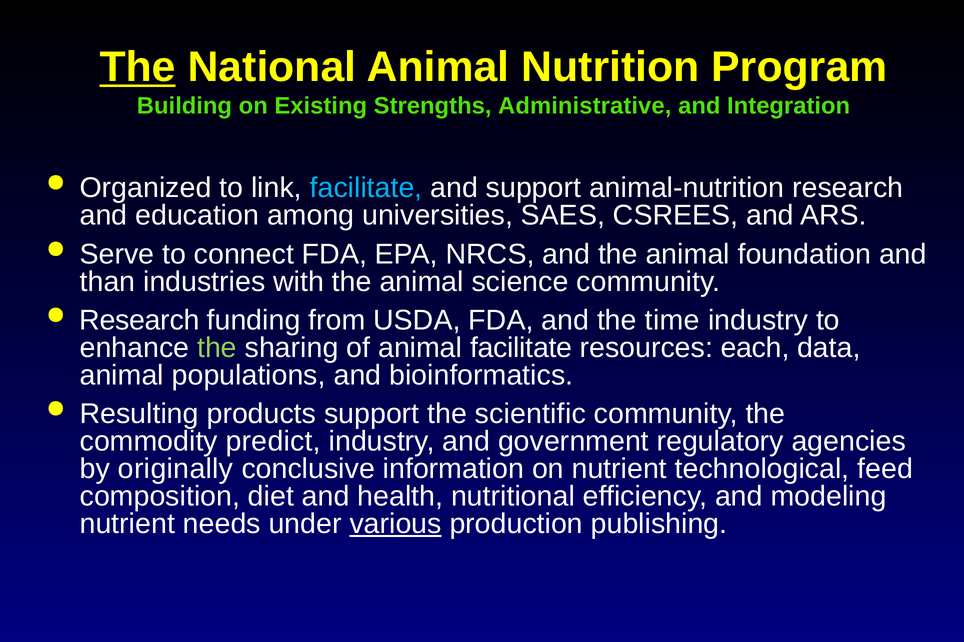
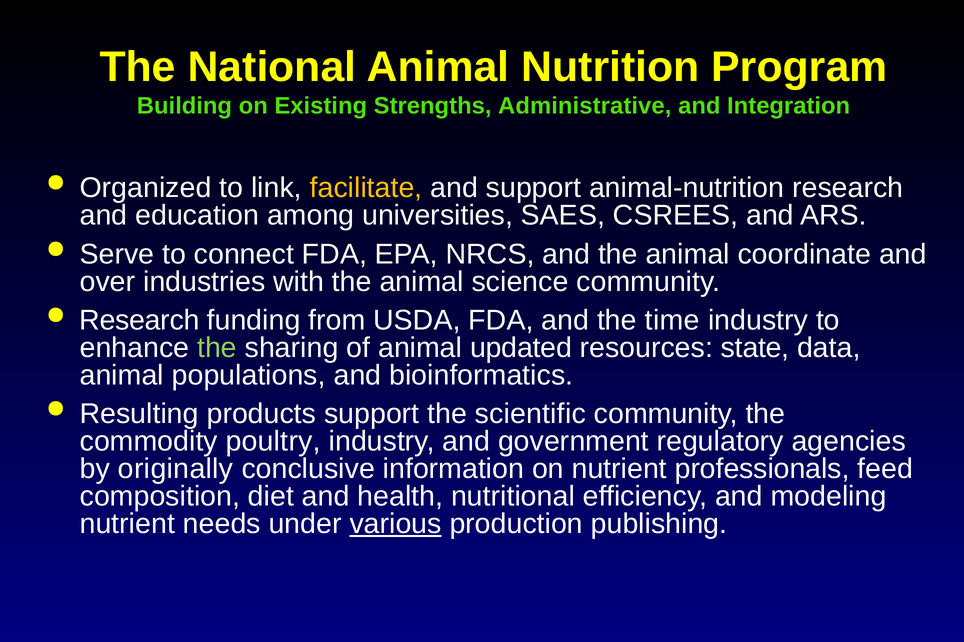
The underline: present -> none (138, 67)
facilitate colour: light blue -> yellow (366, 188)
foundation: foundation -> coordinate (804, 254)
than: than -> over (108, 282)
animal facilitate: facilitate -> updated (521, 348)
each: each -> state (755, 348)
predict: predict -> poultry (273, 442)
technological: technological -> professionals (762, 469)
